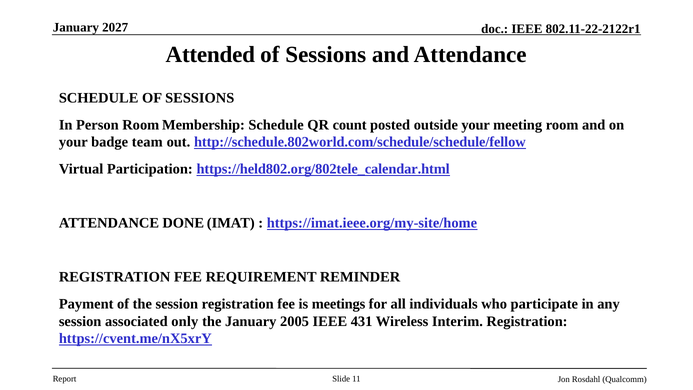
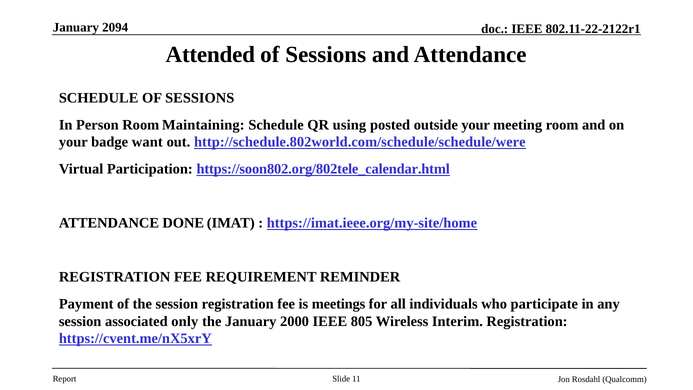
2027: 2027 -> 2094 (115, 28)
Membership: Membership -> Maintaining (203, 125)
count: count -> using (349, 125)
team: team -> want (147, 142)
http://schedule.802world.com/schedule/schedule/fellow: http://schedule.802world.com/schedule/schedule/fellow -> http://schedule.802world.com/schedule/schedule/were (360, 142)
https://held802.org/802tele_calendar.html: https://held802.org/802tele_calendar.html -> https://soon802.org/802tele_calendar.html (323, 169)
2005: 2005 -> 2000 (295, 321)
431: 431 -> 805 (362, 321)
